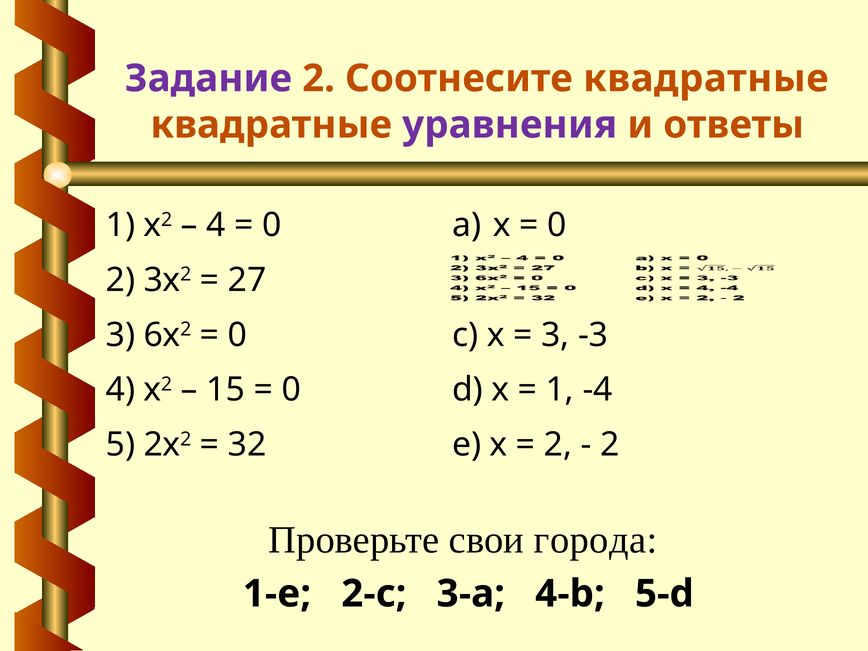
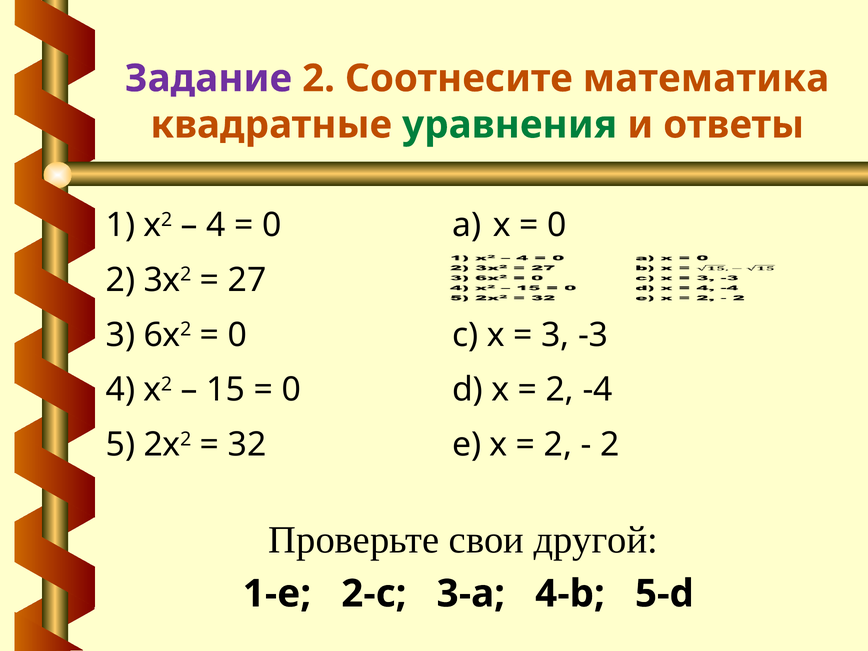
Соотнесите квадратные: квадратные -> математика (706, 79)
уравнения colour: purple -> green (510, 125)
1: 1 -> 2 (560, 390)
города: города -> другой (596, 540)
